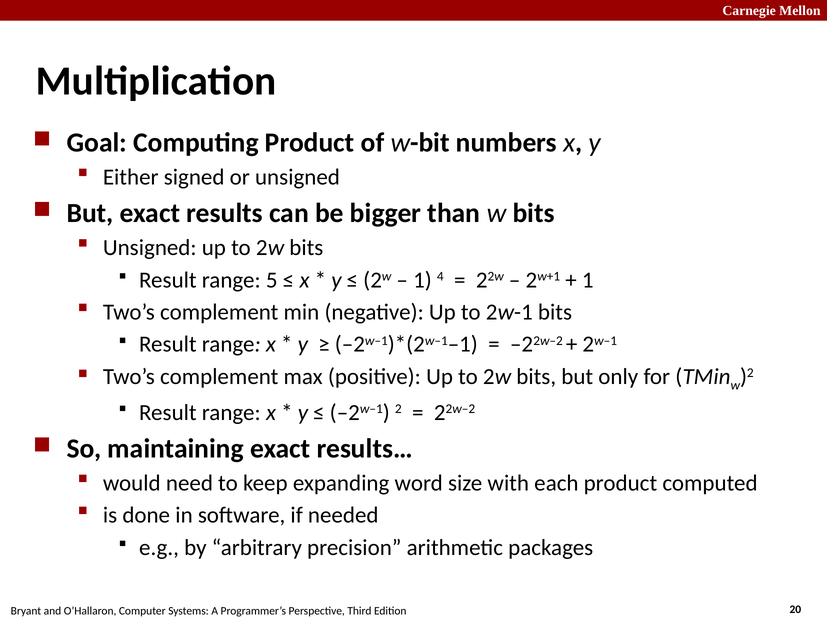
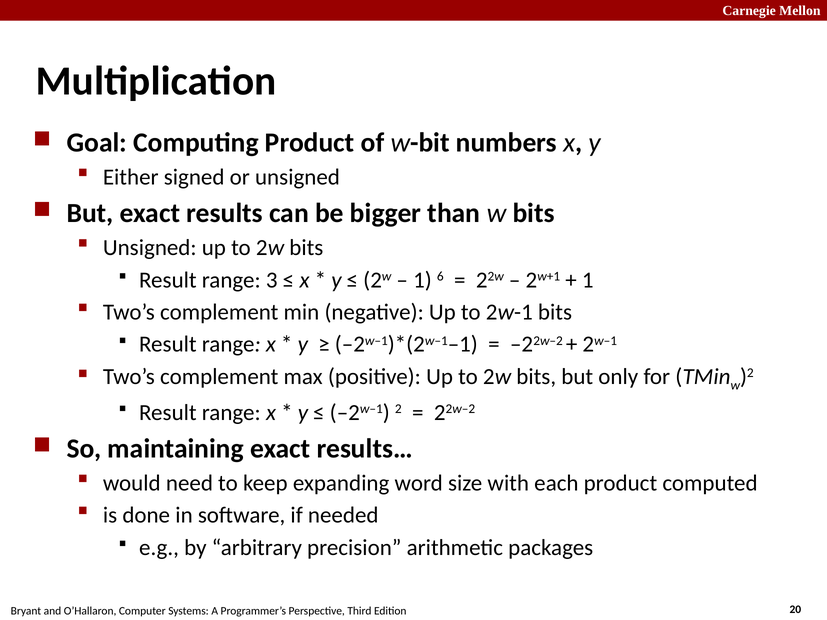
5: 5 -> 3 (272, 280)
4: 4 -> 6 (440, 276)
